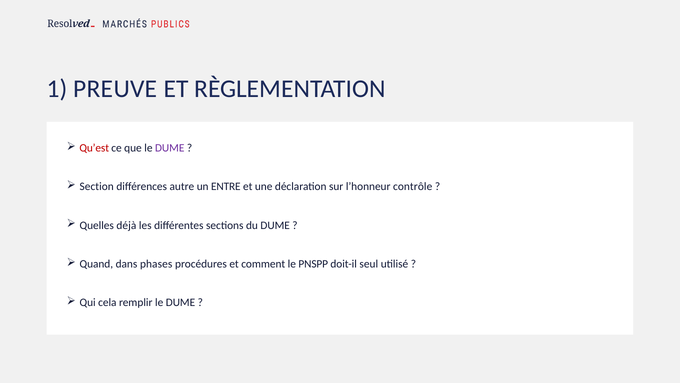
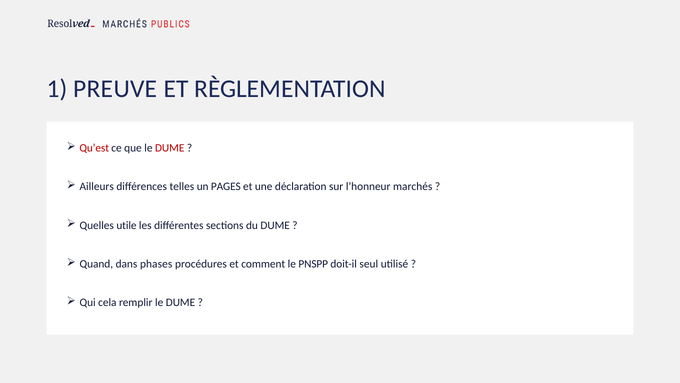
DUME colour: purple -> red (170, 148)
Section: Section -> Ailleurs (97, 186)
autre: autre -> telles (182, 186)
ENTRE: ENTRE -> PAGES (226, 186)
contrôle: contrôle -> marchés (413, 186)
déjà: déjà -> utile (126, 225)
